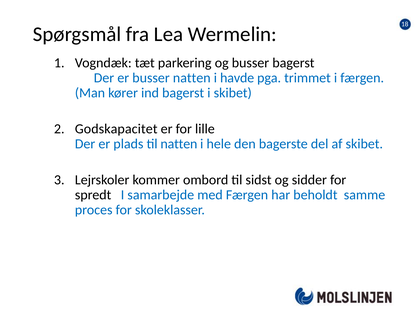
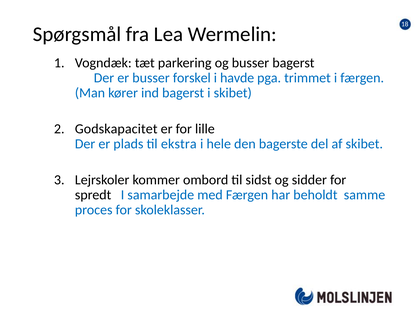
busser natten: natten -> forskel (192, 78)
til natten: natten -> ekstra (179, 144)
